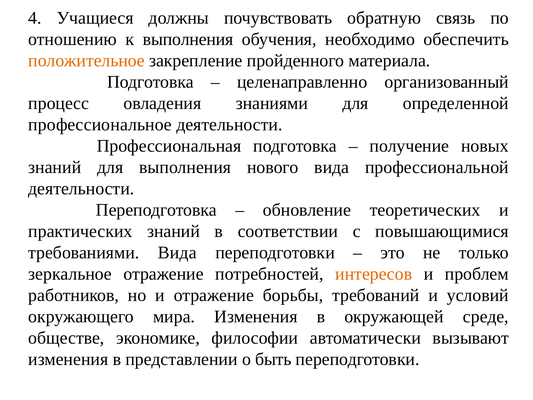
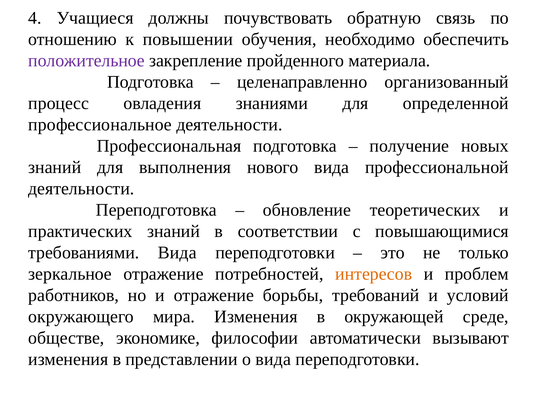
к выполнения: выполнения -> повышении (188, 39)
положительное colour: orange -> purple (86, 61)
о быть: быть -> вида (273, 359)
